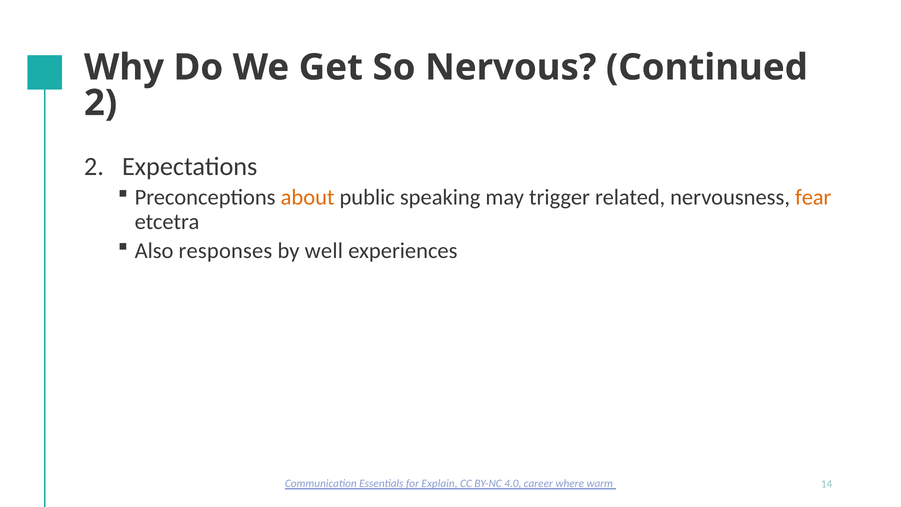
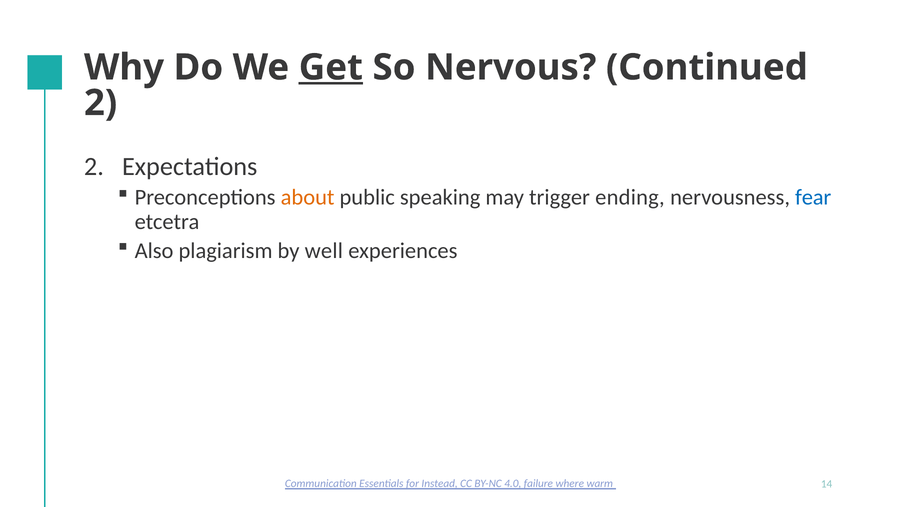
Get underline: none -> present (331, 67)
related: related -> ending (630, 197)
fear colour: orange -> blue (813, 197)
responses: responses -> plagiarism (226, 251)
Explain: Explain -> Instead (440, 484)
career: career -> failure (538, 484)
